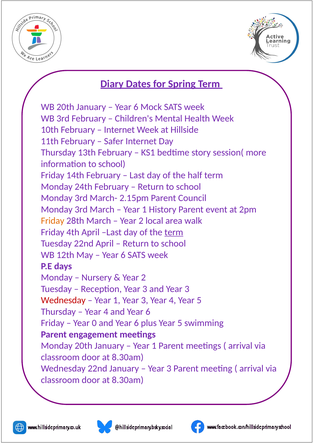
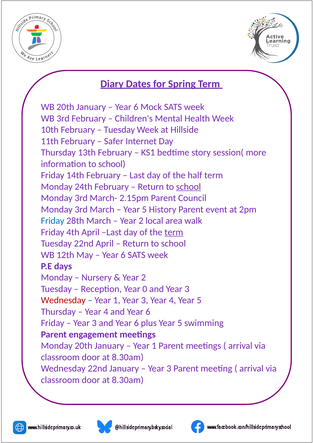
Internet: Internet -> Tuesday (119, 130)
school underline: none -> present (189, 187)
1: 1 -> 5 (144, 209)
Friday colour: orange -> blue (53, 221)
Reception Year 3: 3 -> 0 (145, 289)
0: 0 -> 3 (94, 323)
